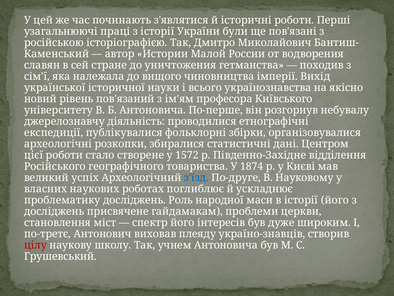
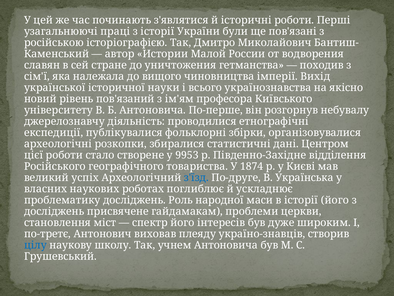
1572: 1572 -> 9953 (187, 155)
Науковому: Науковому -> Українська (304, 177)
цілу colour: red -> blue (35, 245)
